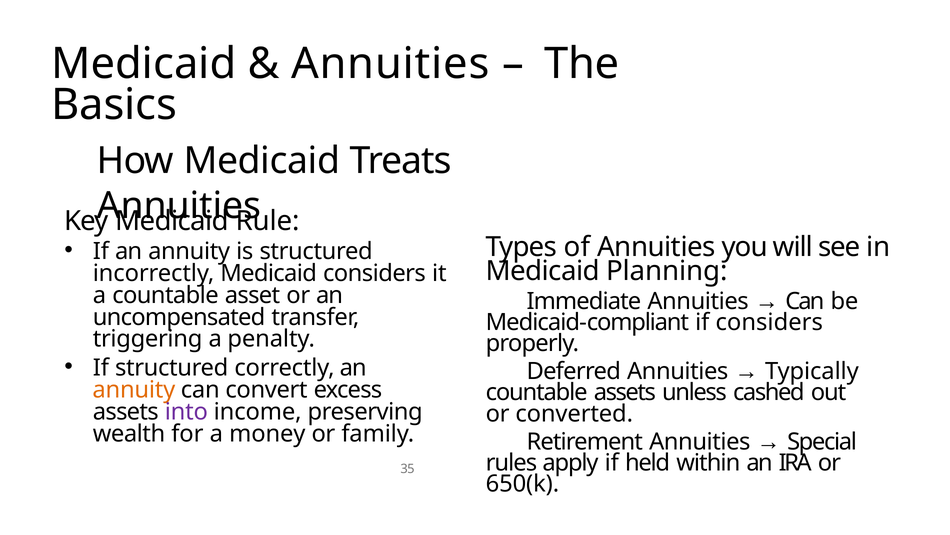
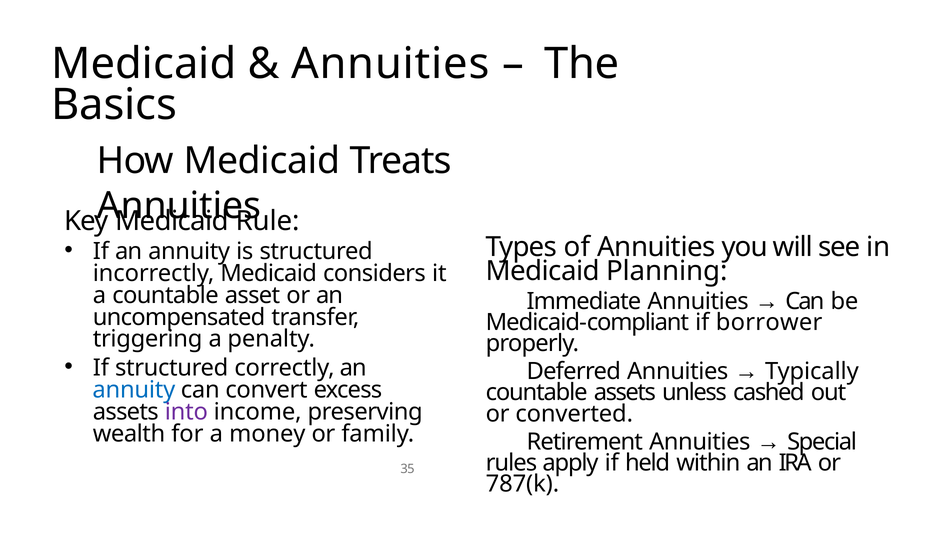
if considers: considers -> borrower (769, 322)
annuity colour: orange -> blue (134, 389)
650(k: 650(k -> 787(k (522, 483)
